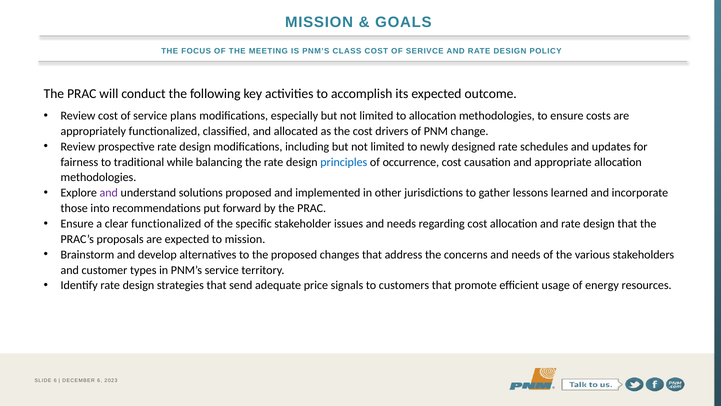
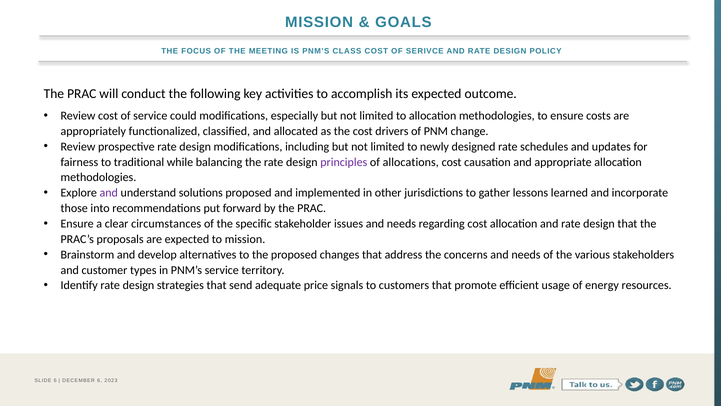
plans: plans -> could (183, 116)
principles colour: blue -> purple (344, 162)
occurrence: occurrence -> allocations (411, 162)
clear functionalized: functionalized -> circumstances (166, 224)
